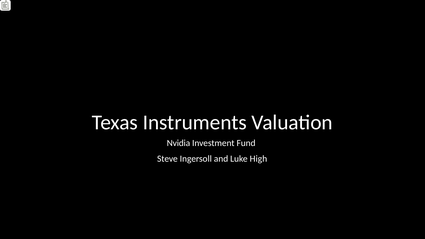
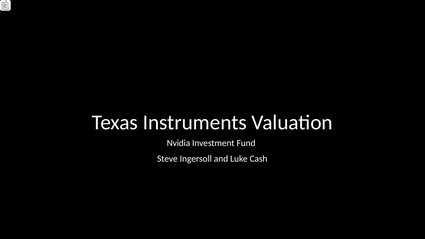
High: High -> Cash (259, 159)
